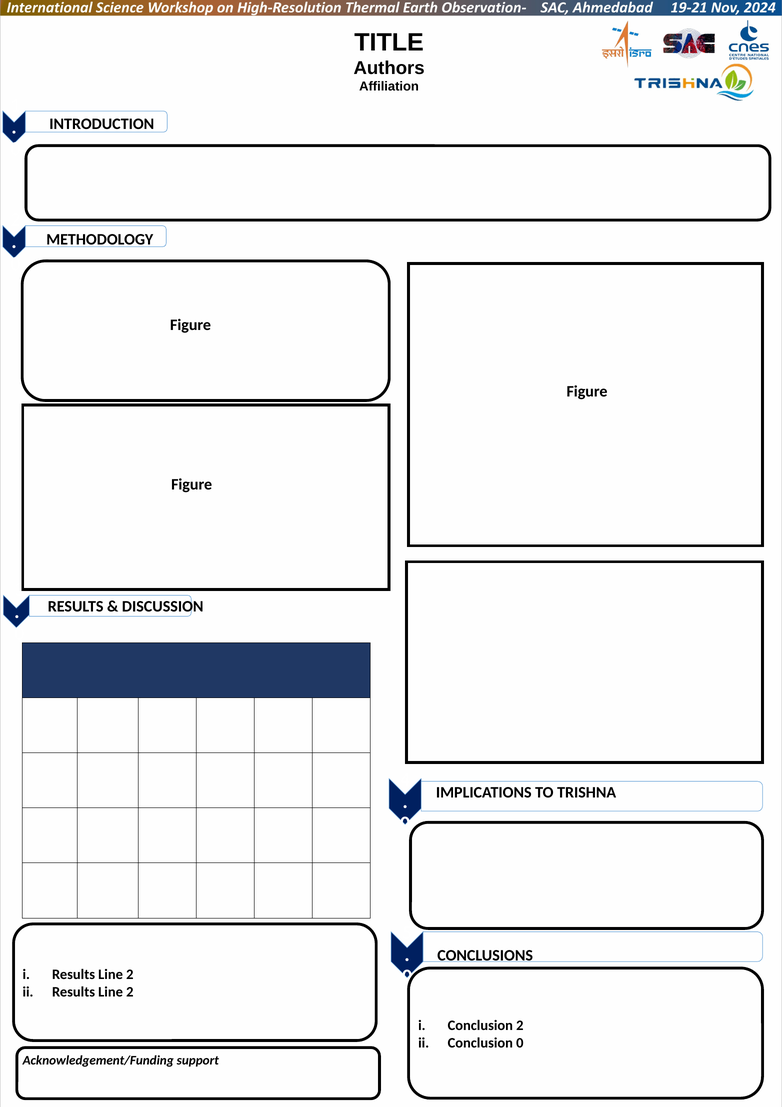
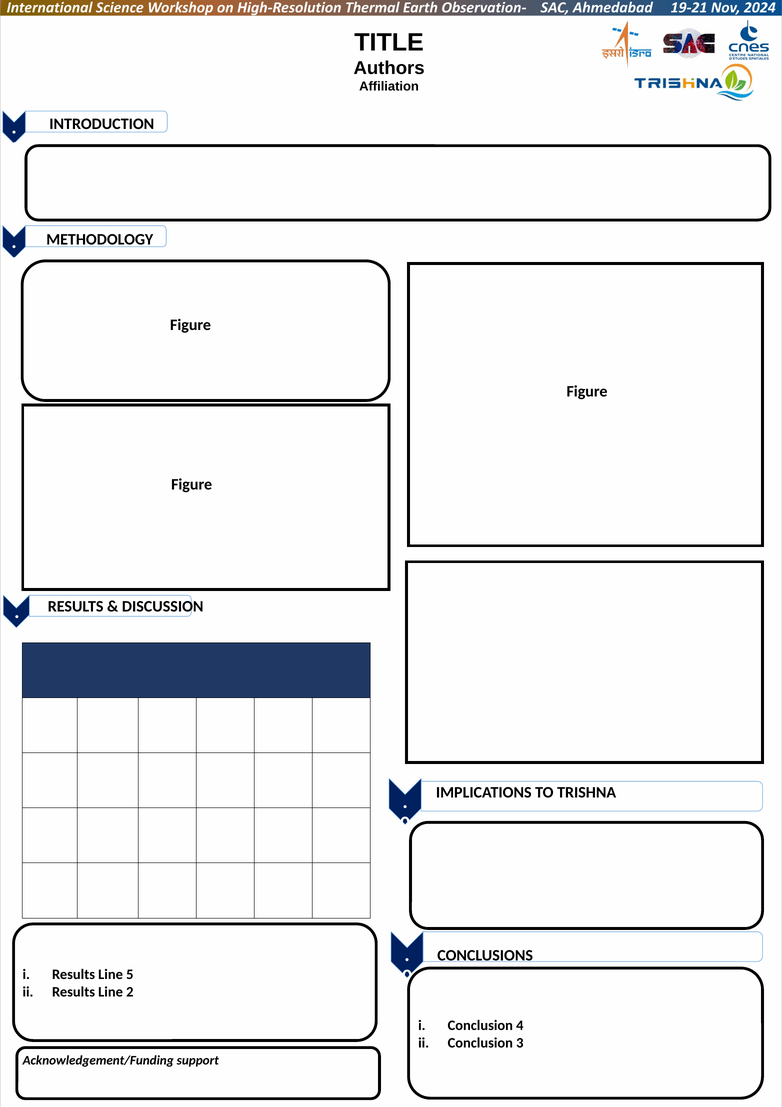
2: 2 -> 5 (130, 975)
Conclusion 2: 2 -> 4 (520, 1026)
Conclusion 0: 0 -> 3 (520, 1043)
